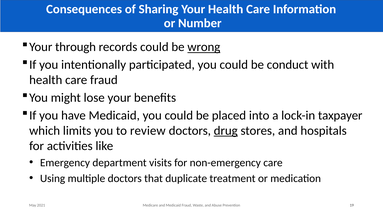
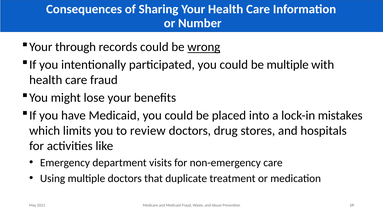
be conduct: conduct -> multiple (288, 65)
taxpayer: taxpayer -> mistakes (340, 116)
drug underline: present -> none (226, 131)
